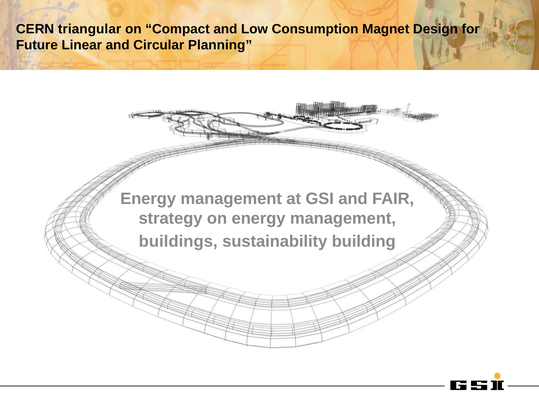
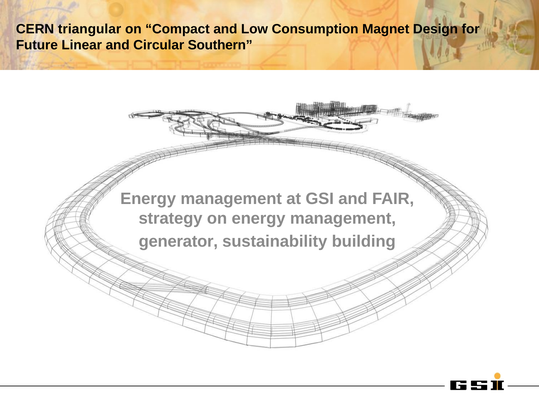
Planning: Planning -> Southern (220, 45)
buildings: buildings -> generator (178, 242)
